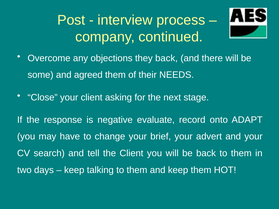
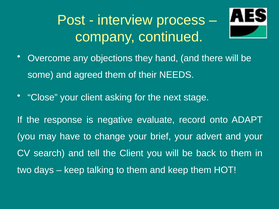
they back: back -> hand (167, 58)
